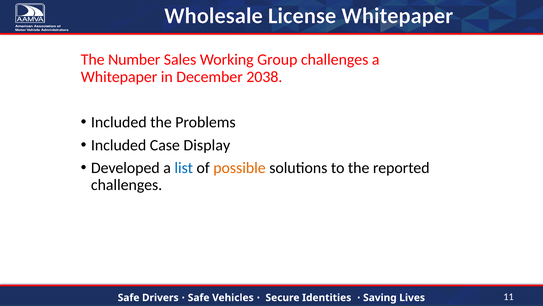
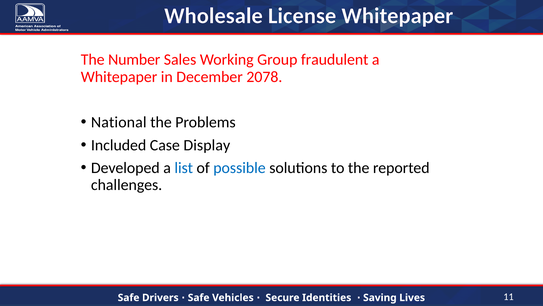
Group challenges: challenges -> fraudulent (335, 60)
2038: 2038 -> 2078 (264, 77)
Included: Included -> National (119, 122)
possible colour: orange -> blue (239, 168)
